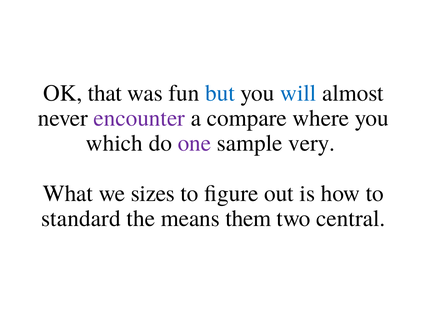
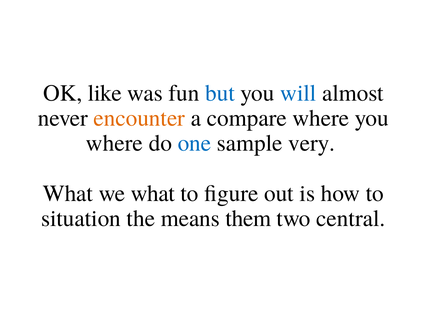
that: that -> like (105, 93)
encounter colour: purple -> orange (139, 118)
which: which -> where (114, 143)
one colour: purple -> blue (194, 143)
we sizes: sizes -> what (153, 193)
standard: standard -> situation (81, 218)
